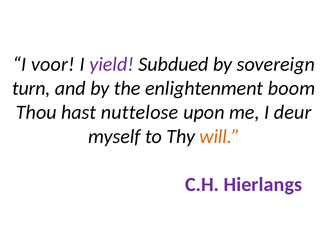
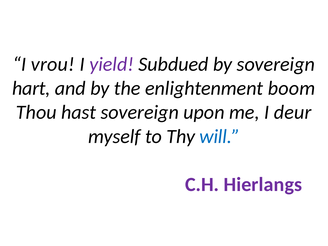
voor: voor -> vrou (53, 64)
turn: turn -> hart (31, 88)
hast nuttelose: nuttelose -> sovereign (140, 112)
will colour: orange -> blue (220, 136)
